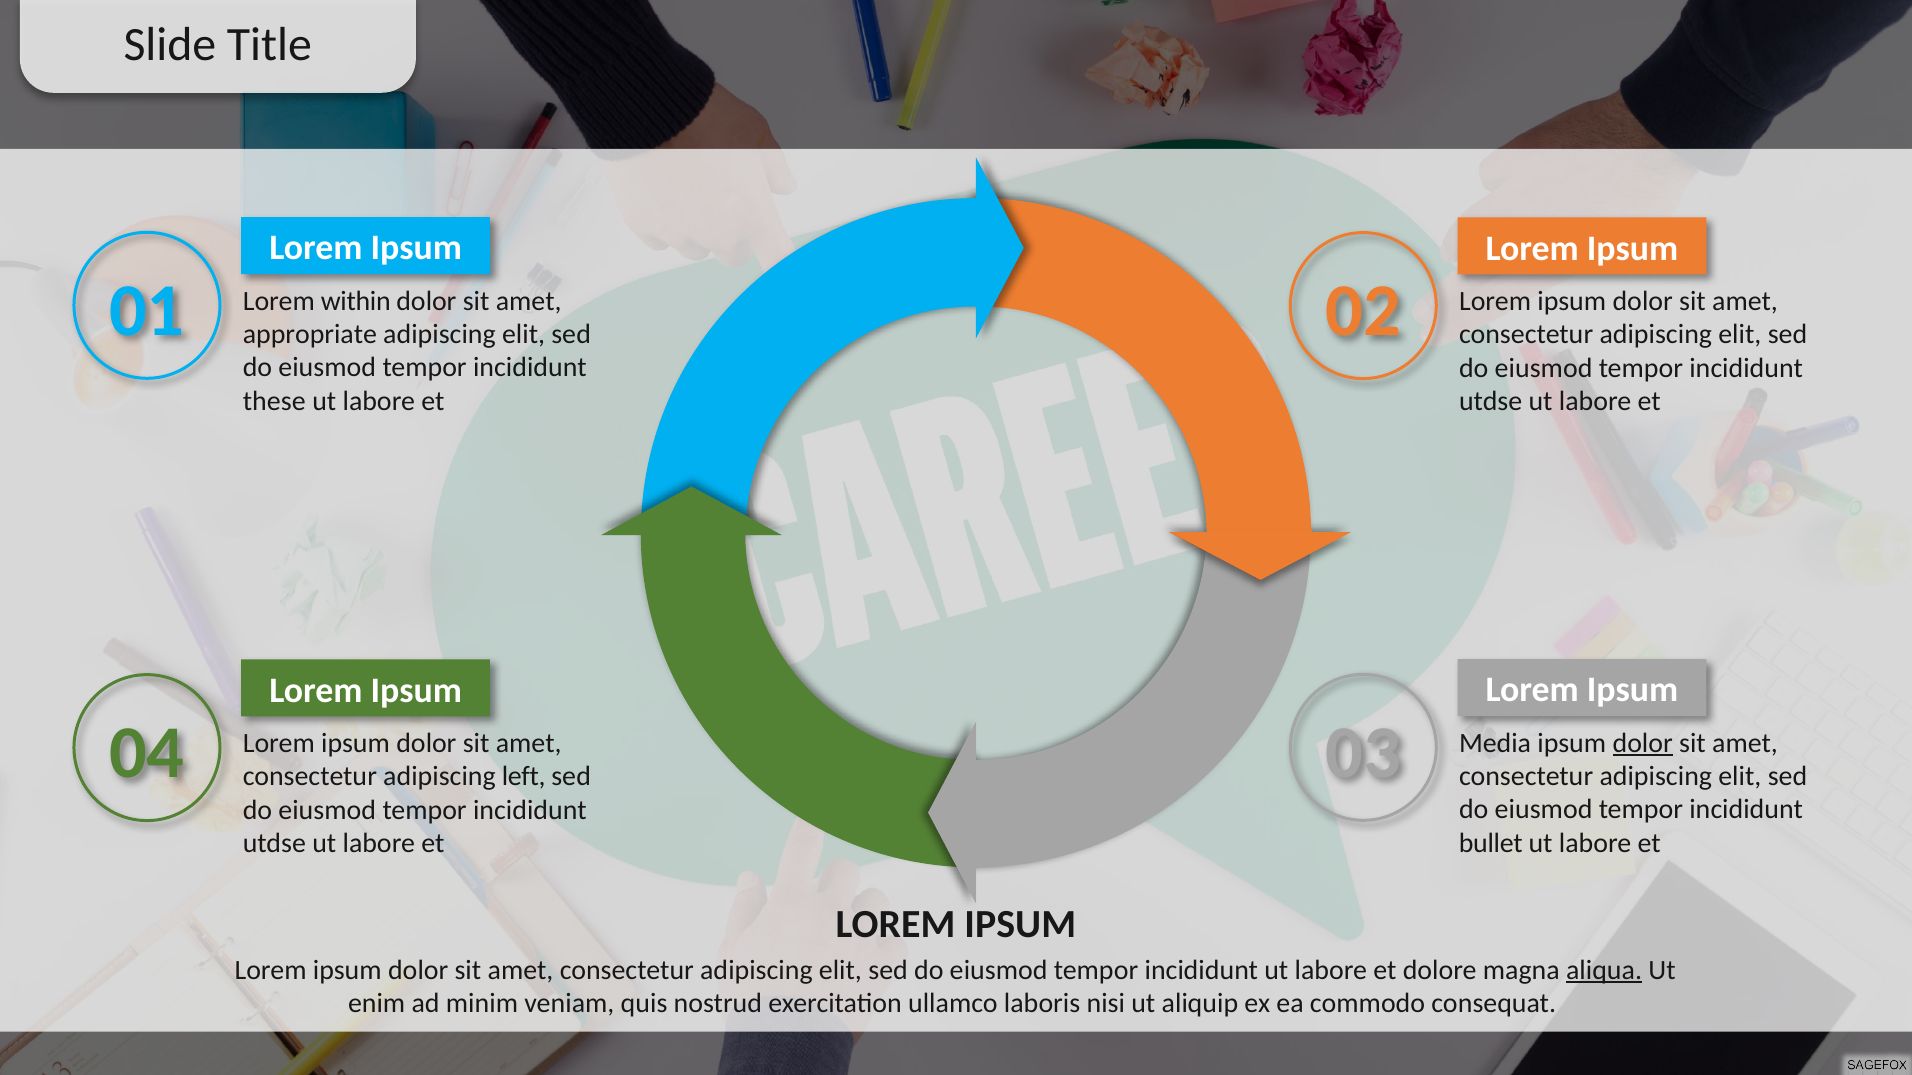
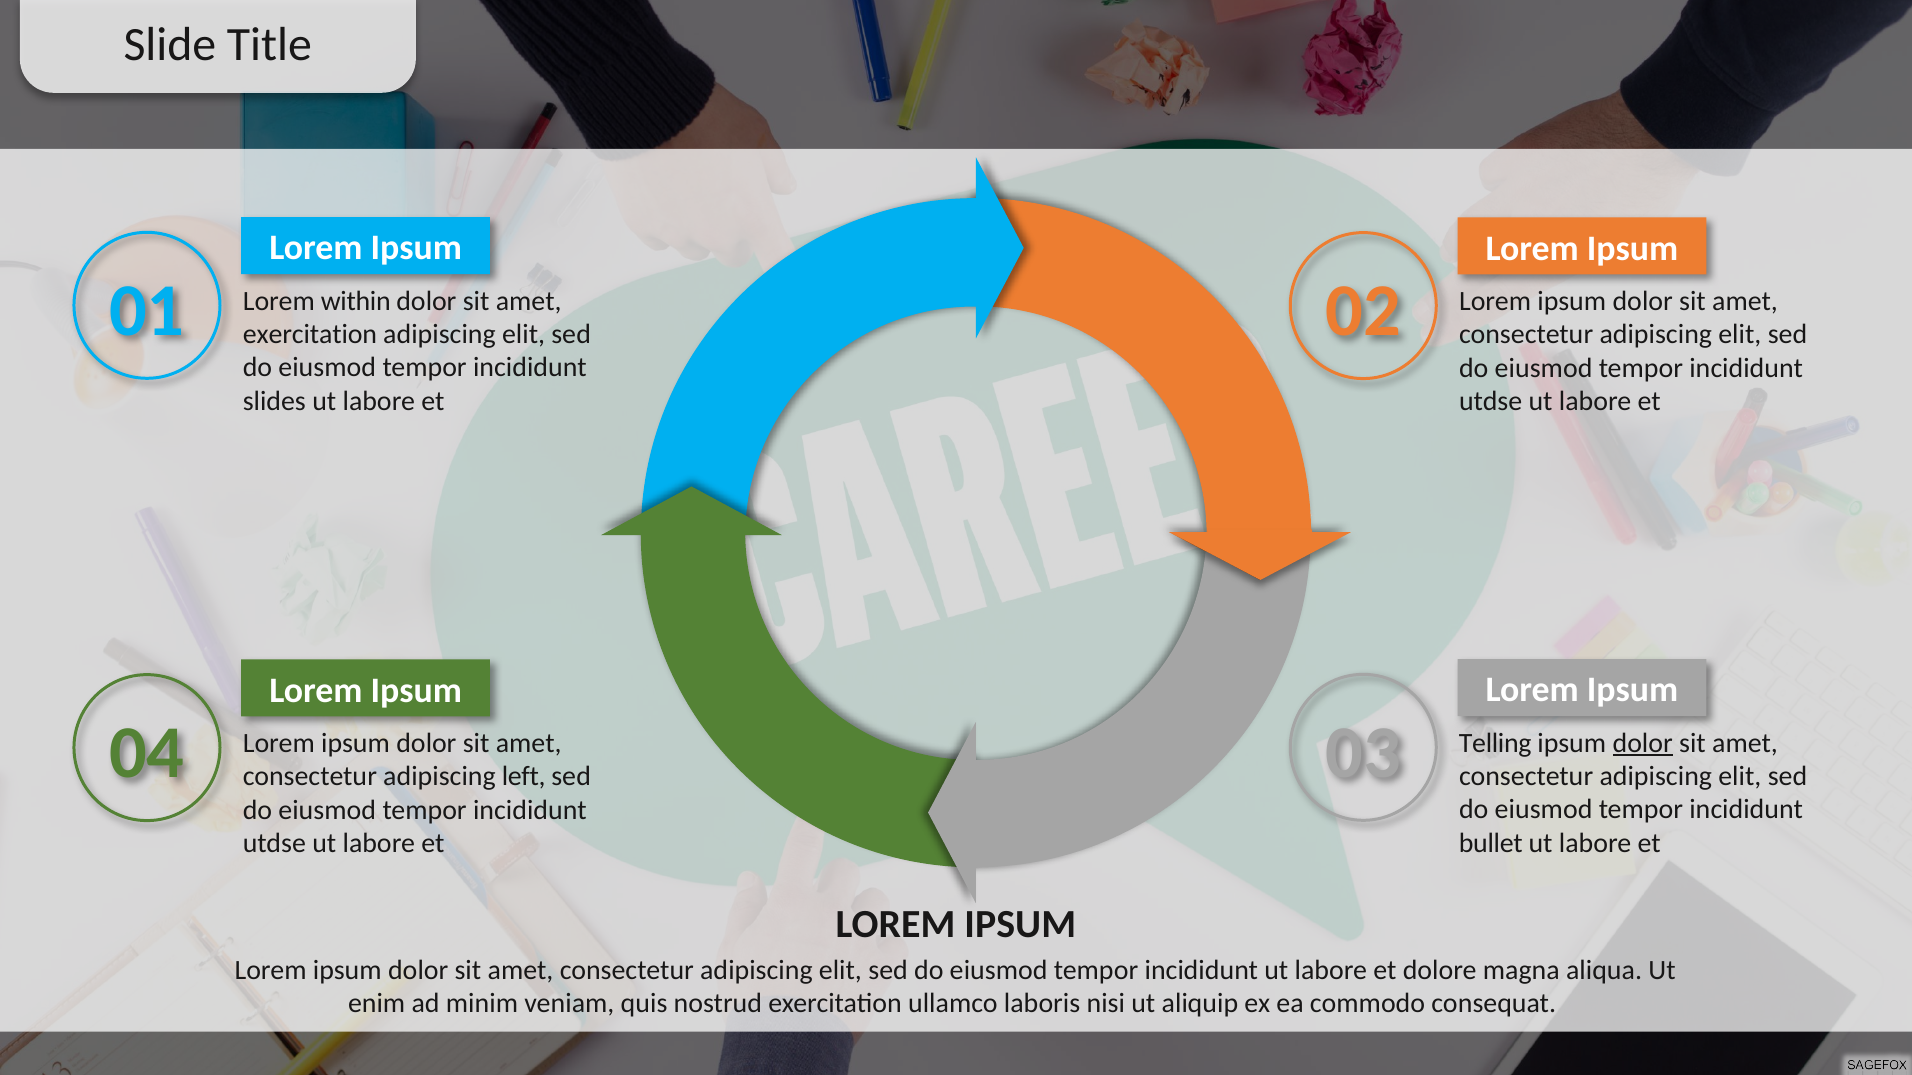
appropriate: appropriate -> exercitation (310, 334)
these: these -> slides (274, 401)
Media: Media -> Telling (1495, 743)
aliqua underline: present -> none (1604, 971)
